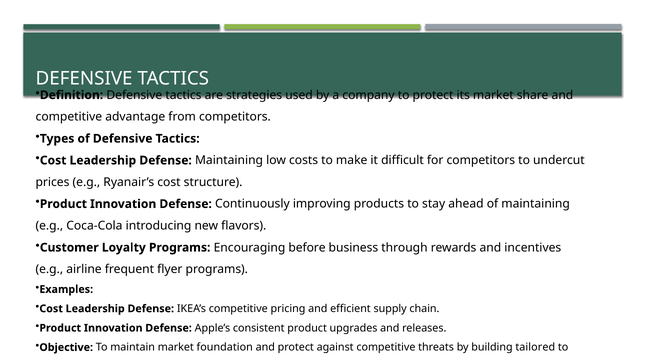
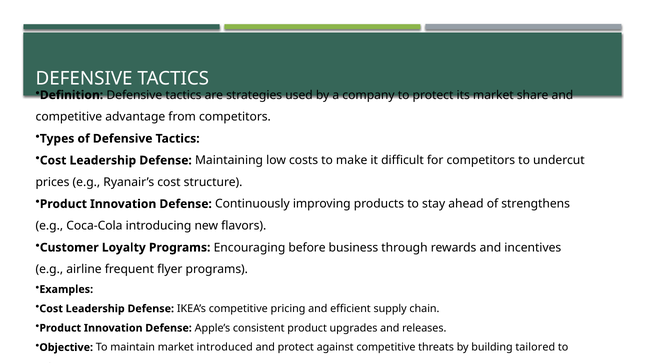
of maintaining: maintaining -> strengthens (536, 204)
foundation: foundation -> introduced (225, 347)
